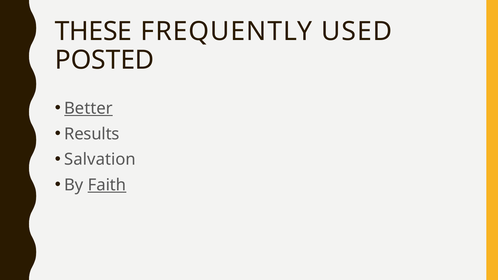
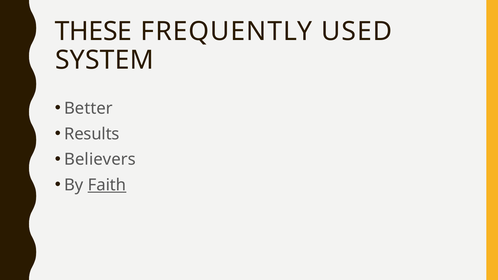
POSTED: POSTED -> SYSTEM (104, 60)
Better underline: present -> none (88, 108)
Salvation: Salvation -> Believers (100, 159)
